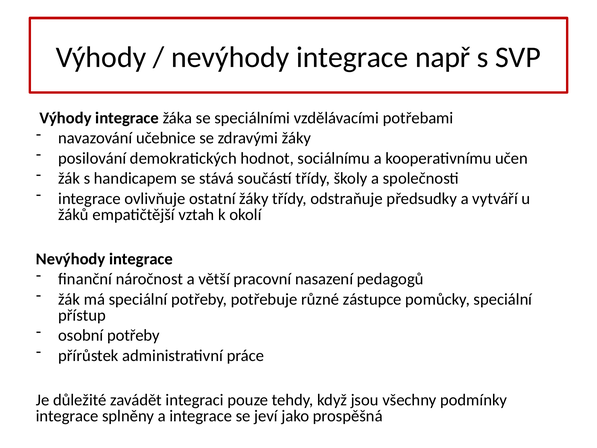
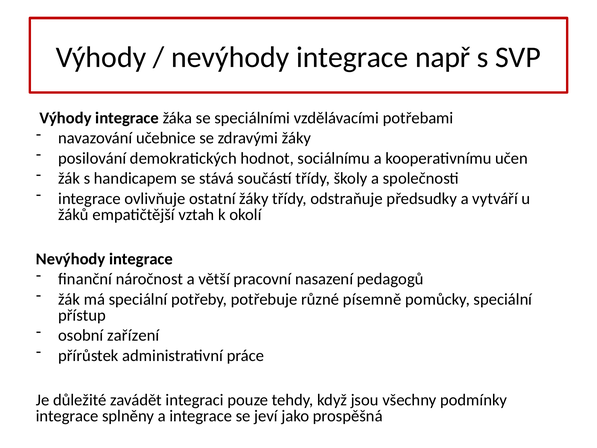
zástupce: zástupce -> písemně (372, 299)
osobní potřeby: potřeby -> zařízení (133, 335)
